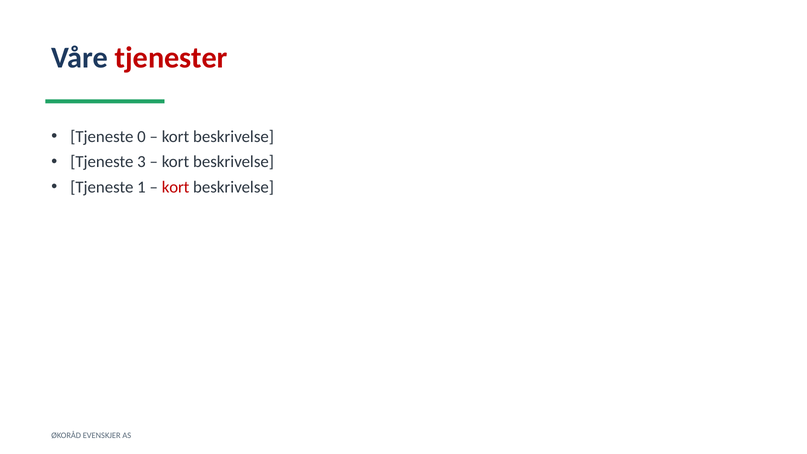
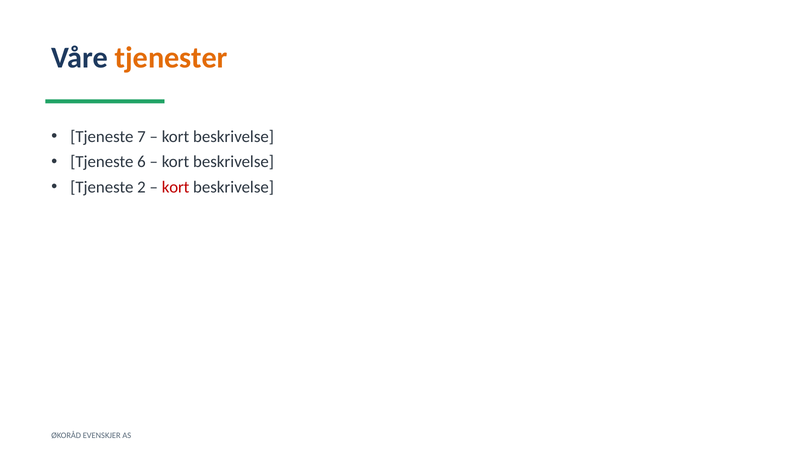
tjenester colour: red -> orange (171, 58)
0: 0 -> 7 (141, 137)
3: 3 -> 6 (141, 162)
1: 1 -> 2 (141, 187)
